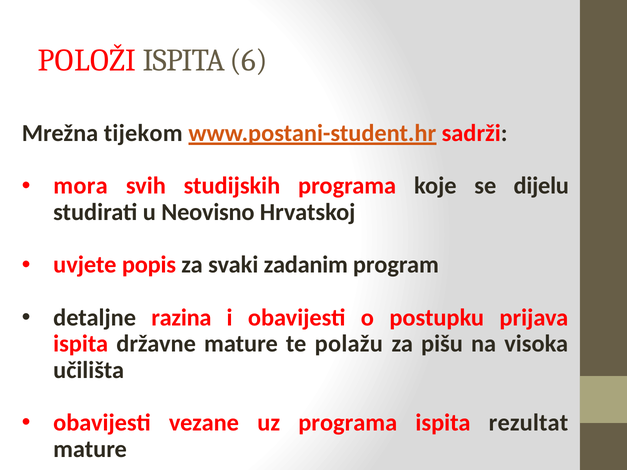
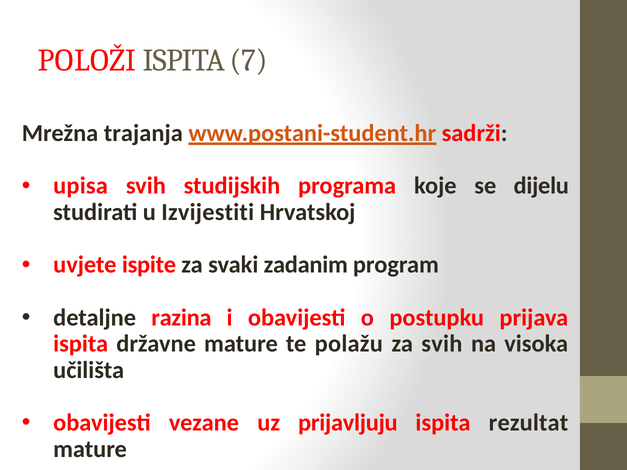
6: 6 -> 7 (249, 60)
tijekom: tijekom -> trajanja (143, 133)
mora: mora -> upisa (81, 186)
Neovisno: Neovisno -> Izvijestiti (208, 212)
popis: popis -> ispite (149, 265)
za pišu: pišu -> svih (442, 344)
uz programa: programa -> prijavljuju (348, 423)
